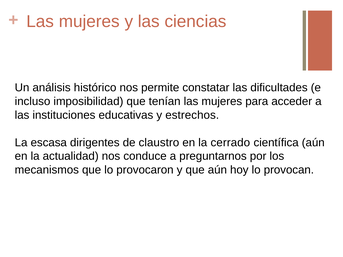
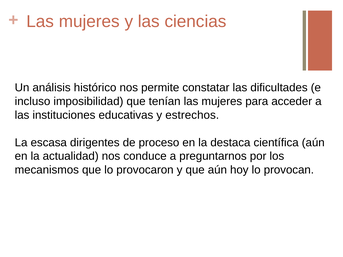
claustro: claustro -> proceso (159, 143)
cerrado: cerrado -> destaca (230, 143)
